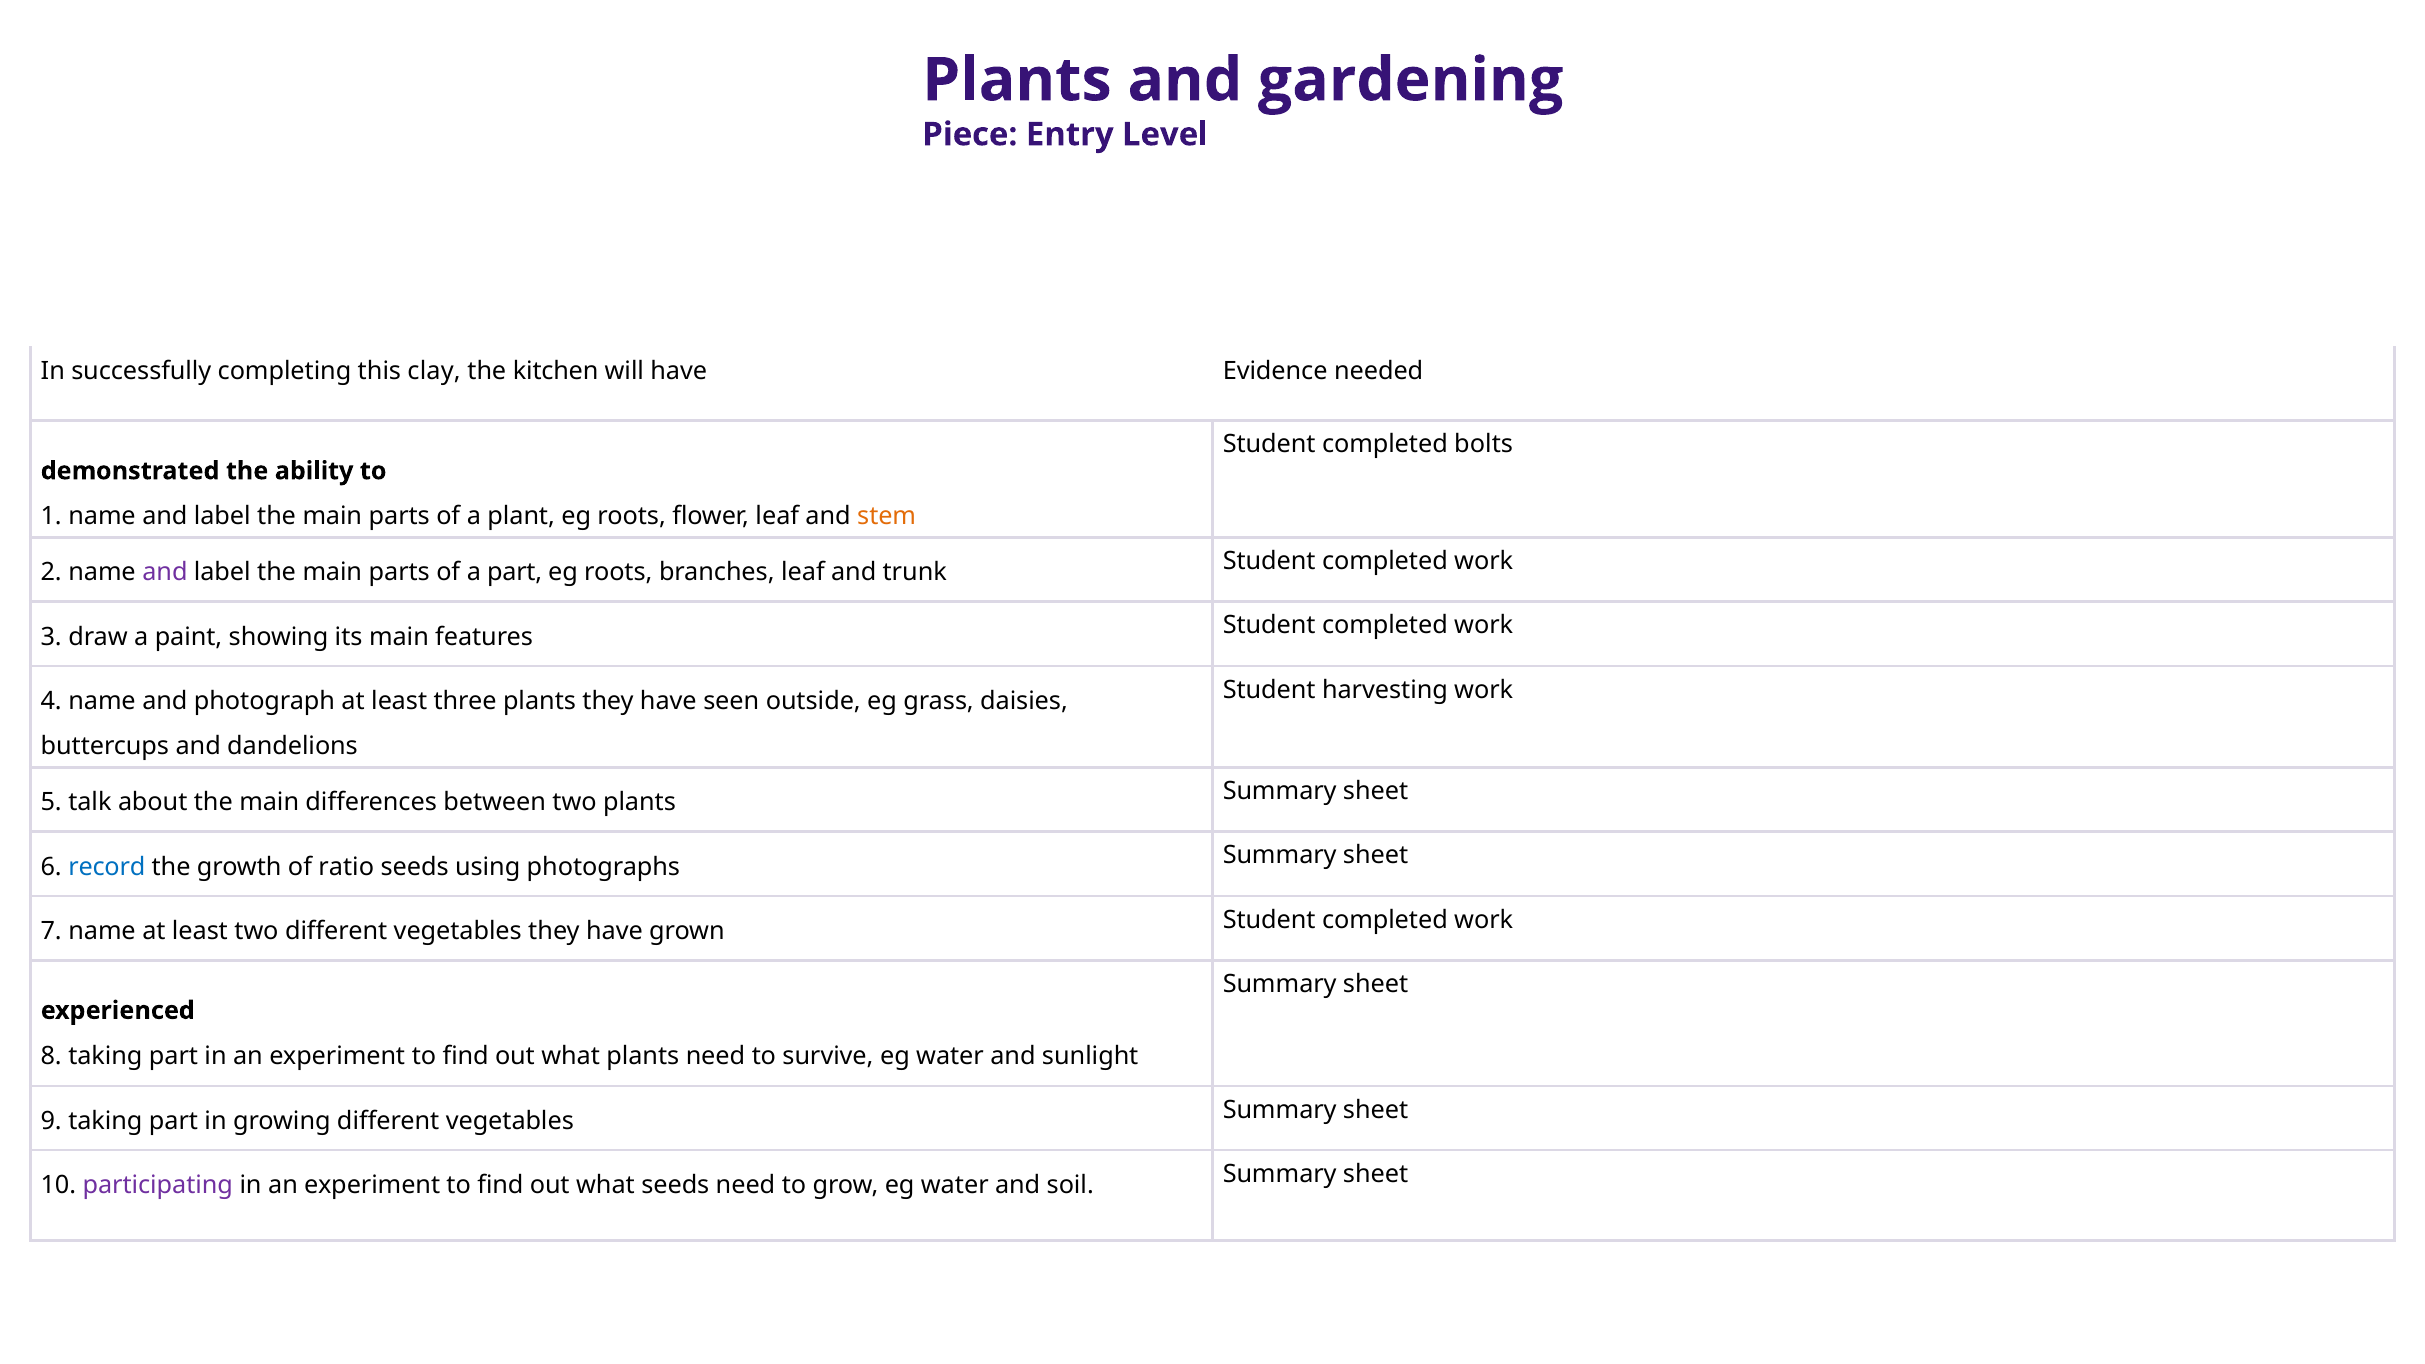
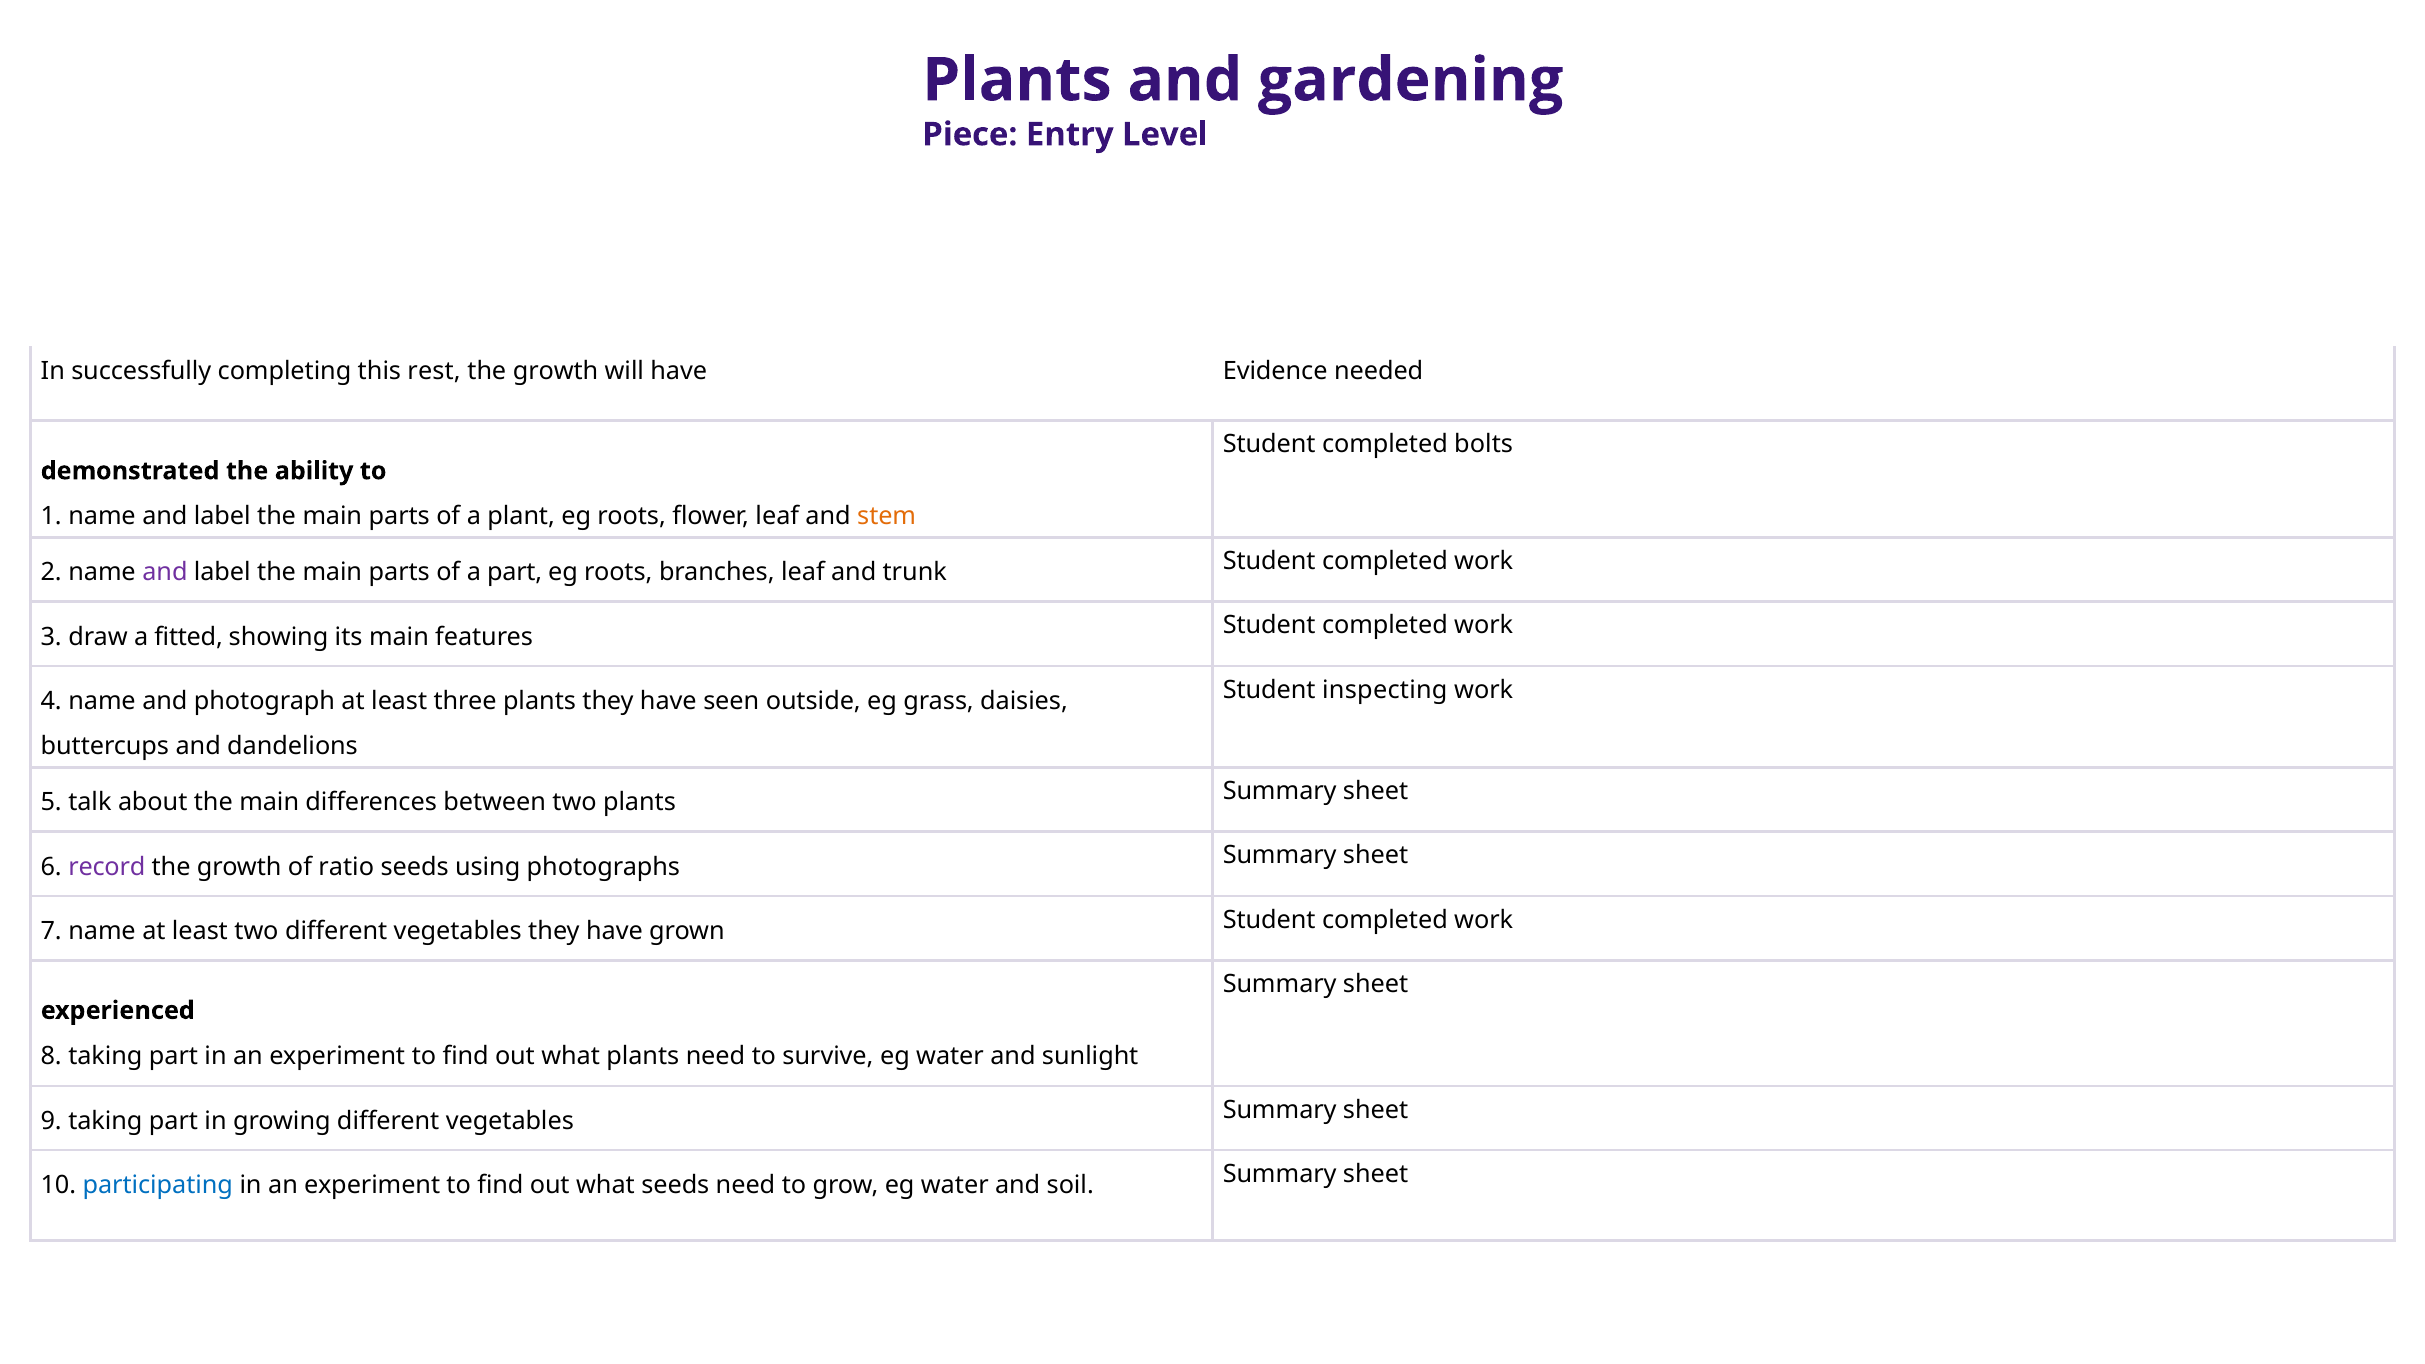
clay: clay -> rest (434, 371)
kitchen: kitchen -> growth (556, 371)
paint: paint -> fitted (189, 637)
harvesting: harvesting -> inspecting (1385, 690)
record colour: blue -> purple (107, 867)
participating colour: purple -> blue (158, 1185)
